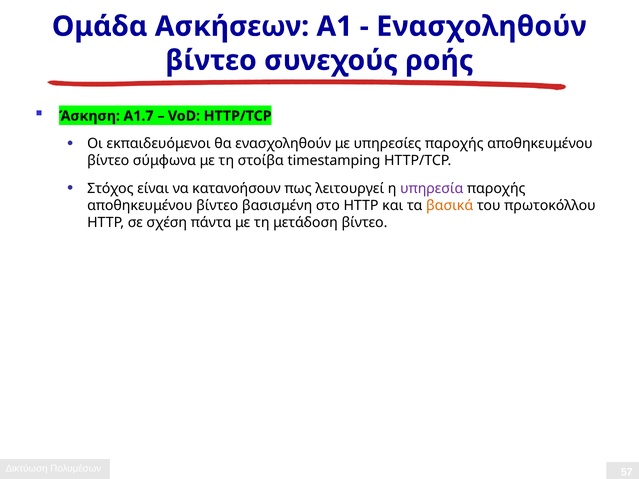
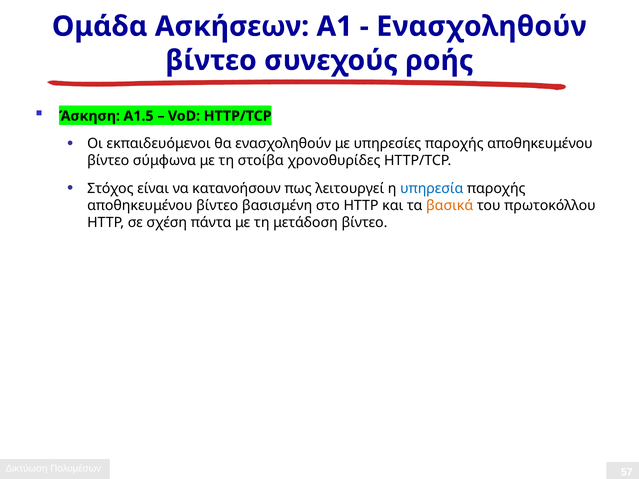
A1.7: A1.7 -> A1.5 (139, 116)
timestamping: timestamping -> χρονοθυρίδες (334, 161)
υπηρεσία colour: purple -> blue (432, 189)
